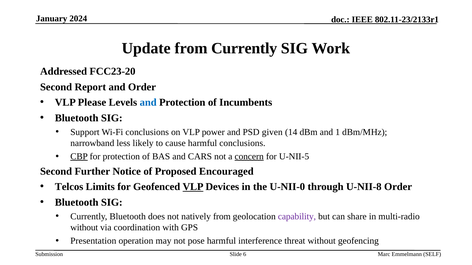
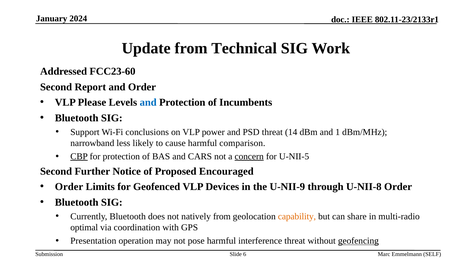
from Currently: Currently -> Technical (244, 48)
FCC23-20: FCC23-20 -> FCC23-60 (113, 72)
PSD given: given -> threat (272, 132)
harmful conclusions: conclusions -> comparison (242, 143)
Telcos: Telcos -> Order (69, 187)
VLP underline: present -> none (193, 187)
U-NII-0: U-NII-0 -> U-NII-9 (287, 187)
capability colour: purple -> orange (297, 217)
without: without -> optimal (84, 228)
geofencing underline: none -> present (358, 241)
